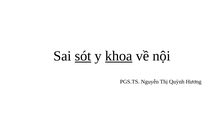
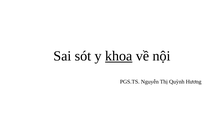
sót underline: present -> none (83, 56)
